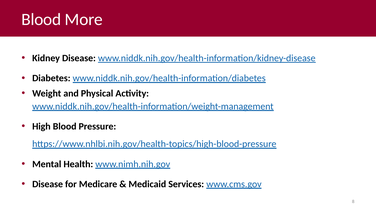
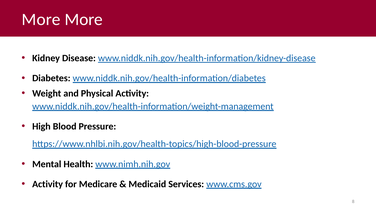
Blood: Blood -> More (41, 20)
Disease: Disease -> Activity (48, 185)
